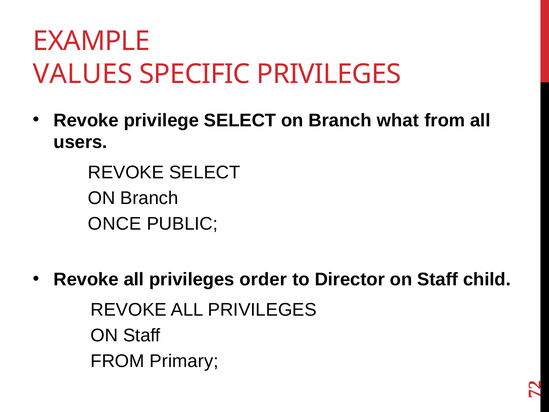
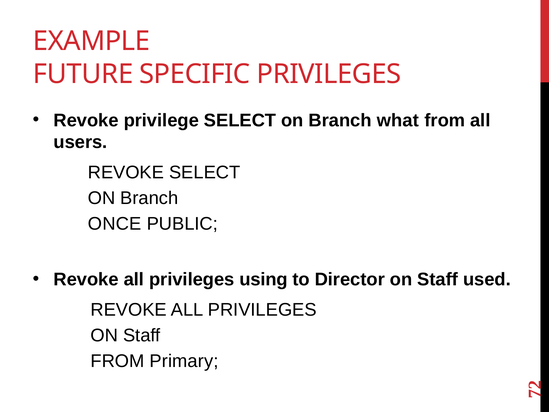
VALUES: VALUES -> FUTURE (83, 74)
order: order -> using (263, 279)
child: child -> used (487, 279)
